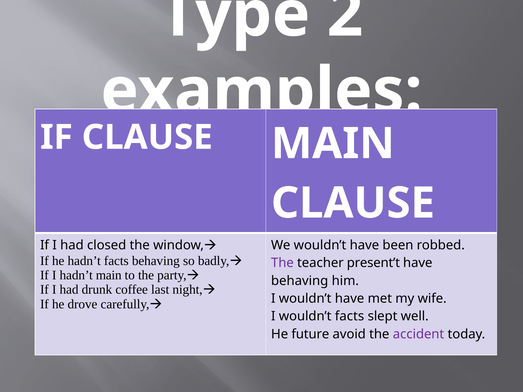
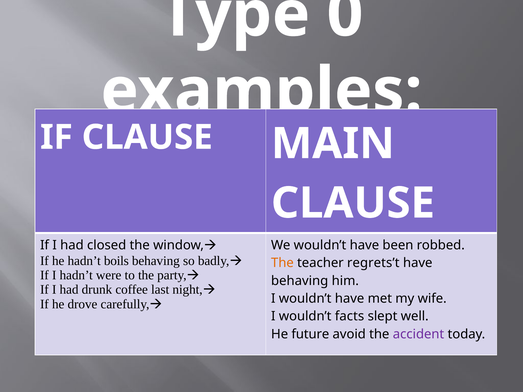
2: 2 -> 0 (345, 15)
hadn’t facts: facts -> boils (116, 261)
The colour: purple -> orange (282, 263)
present’t: present’t -> regrets’t (373, 263)
hadn’t main: main -> were (109, 275)
